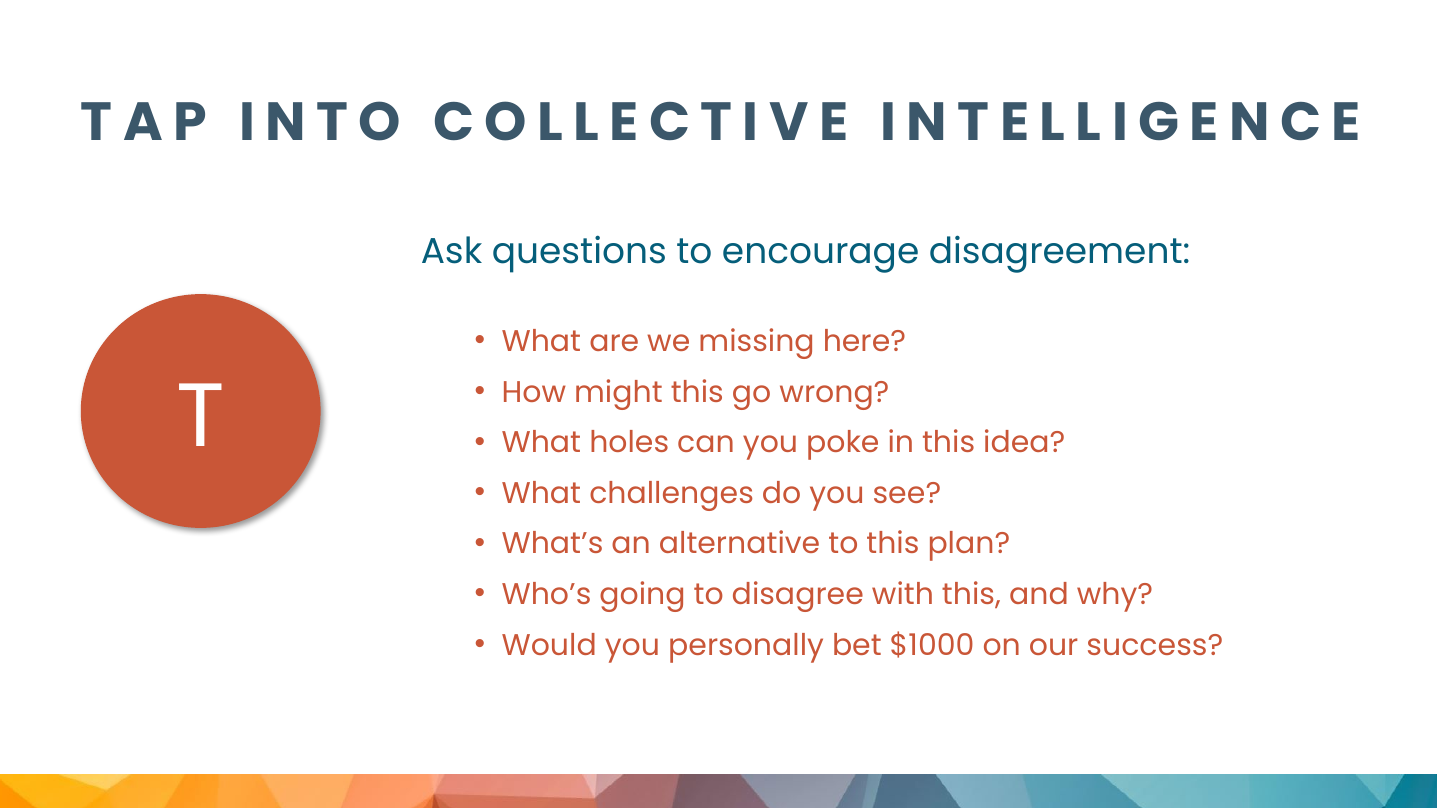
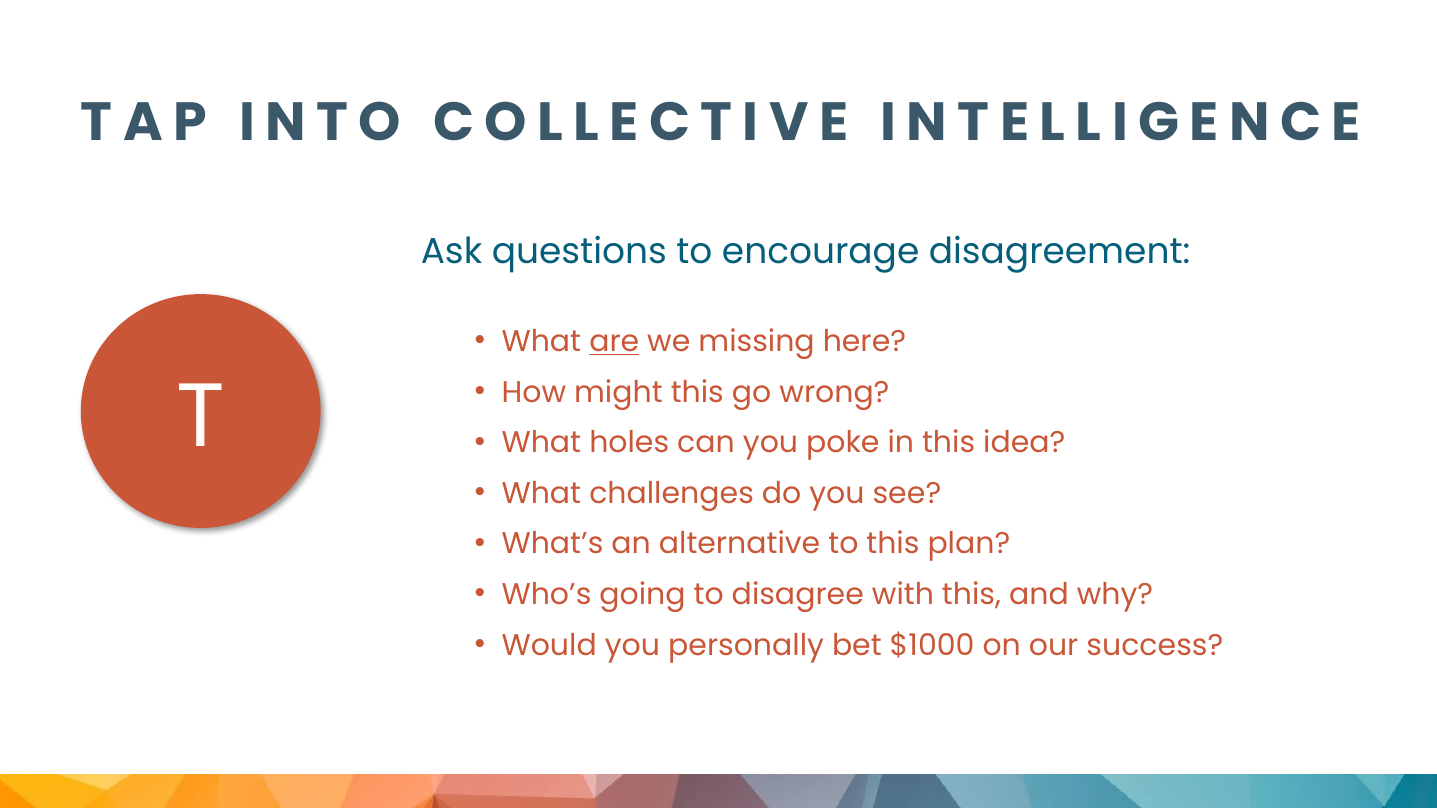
are underline: none -> present (614, 342)
